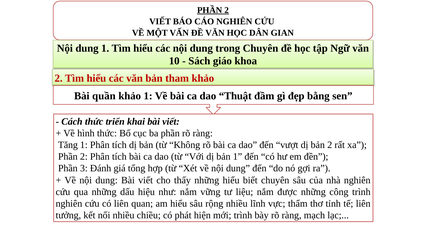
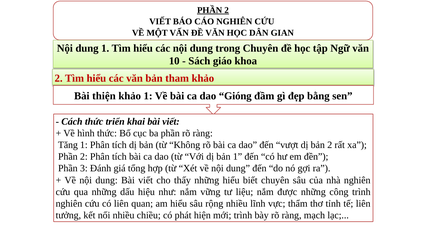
quần: quần -> thiện (104, 96)
Thuật: Thuật -> Gióng (235, 96)
